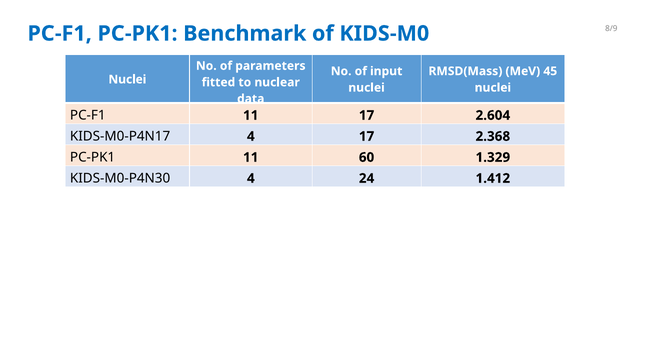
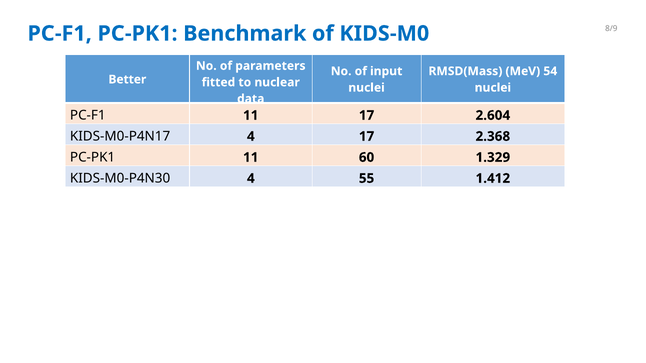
45: 45 -> 54 (550, 71)
Nuclei: Nuclei -> Better (127, 79)
24: 24 -> 55 (367, 179)
